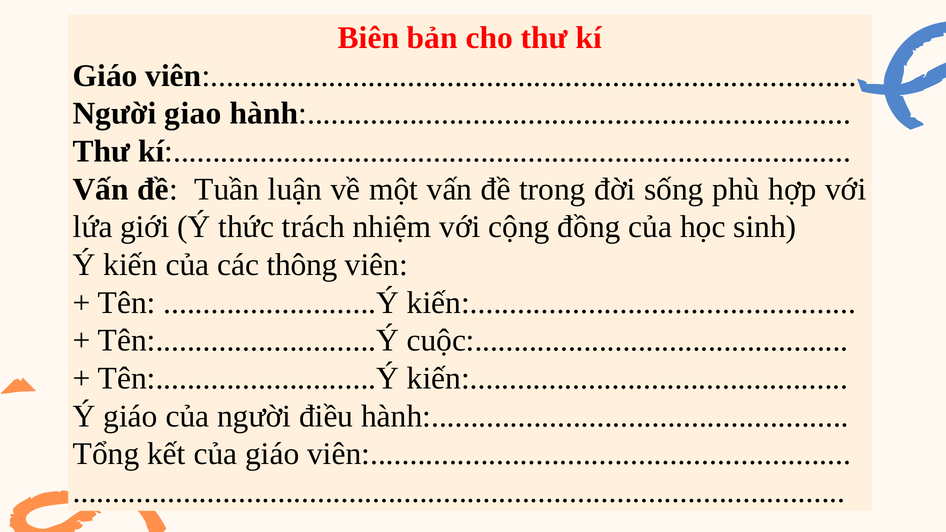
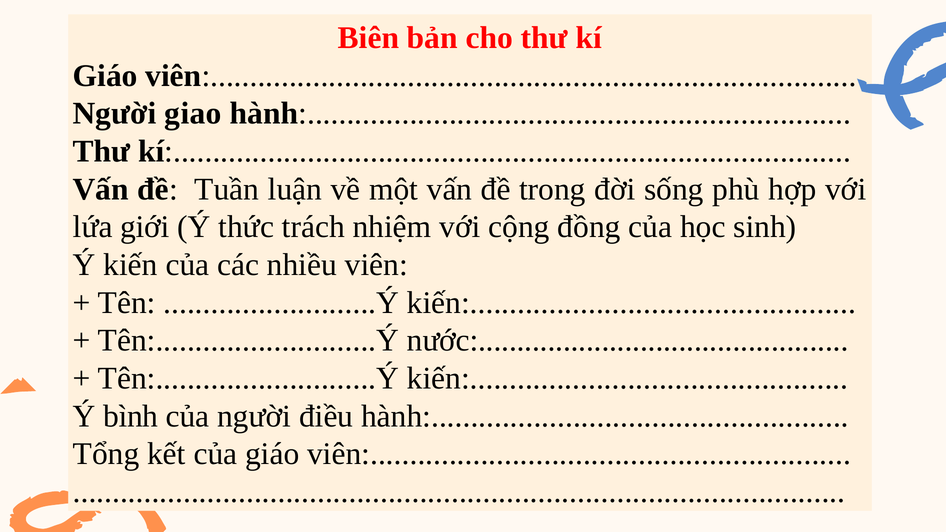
thông: thông -> nhiều (302, 265)
cuộc: cuộc -> nước (628, 341)
Ý giáo: giáo -> bình (131, 416)
